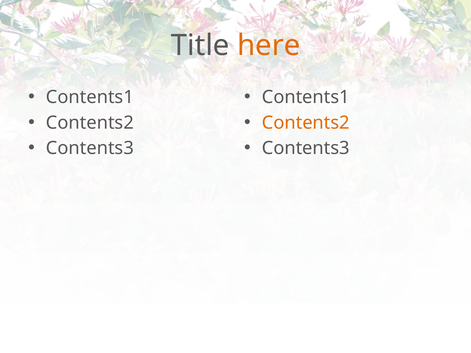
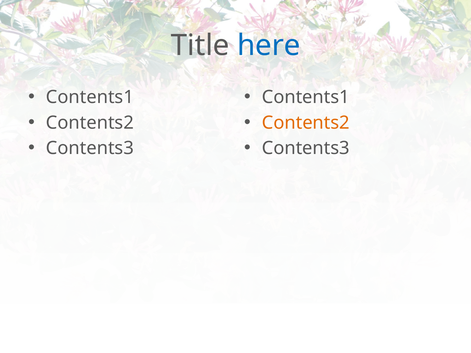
here colour: orange -> blue (269, 46)
